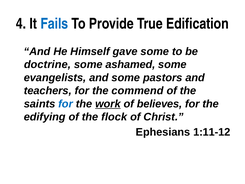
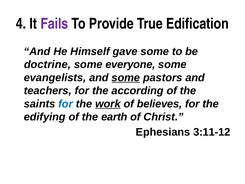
Fails colour: blue -> purple (54, 24)
ashamed: ashamed -> everyone (130, 64)
some underline: none -> present (126, 78)
commend: commend -> according (138, 91)
flock: flock -> earth (114, 117)
1:11-12: 1:11-12 -> 3:11-12 (212, 132)
